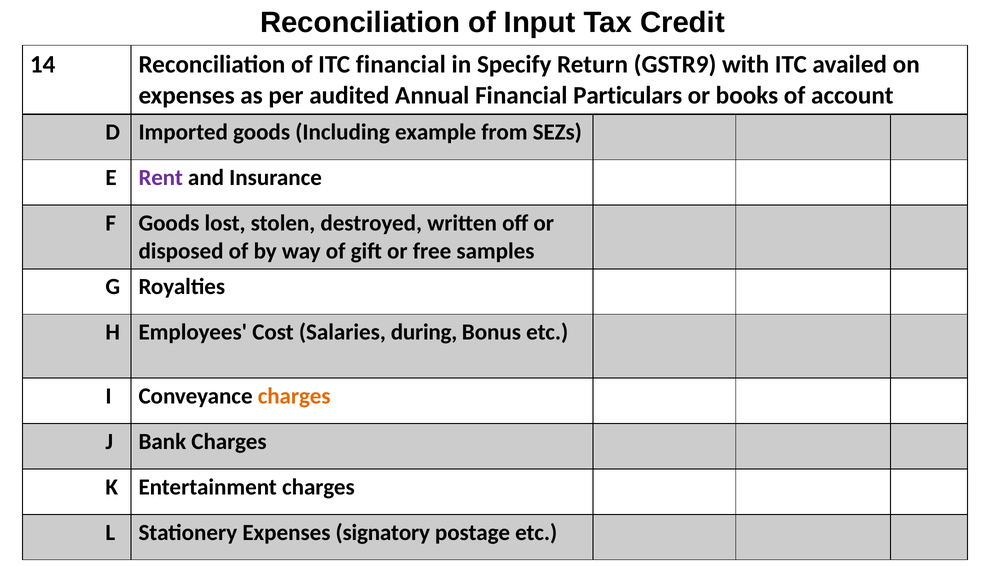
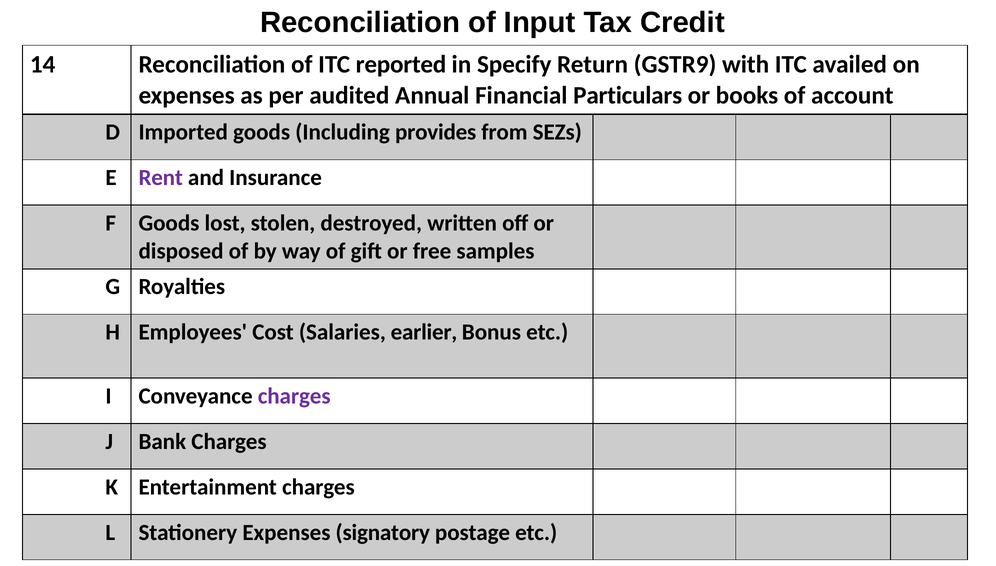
ITC financial: financial -> reported (401, 65)
example: example -> provides (436, 132)
during: during -> earlier (424, 333)
charges colour: orange -> purple (294, 396)
